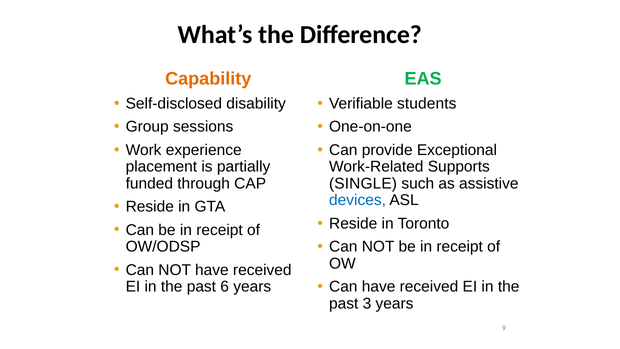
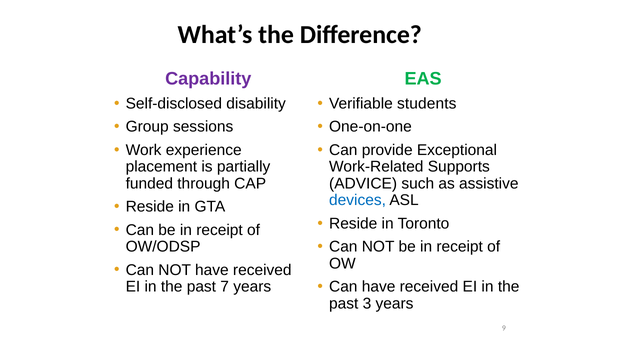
Capability colour: orange -> purple (208, 79)
SINGLE: SINGLE -> ADVICE (363, 183)
6: 6 -> 7 (225, 286)
